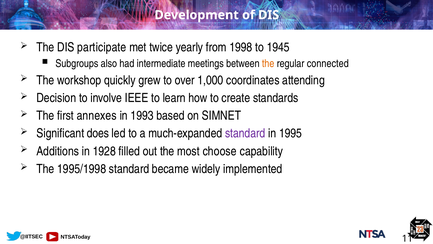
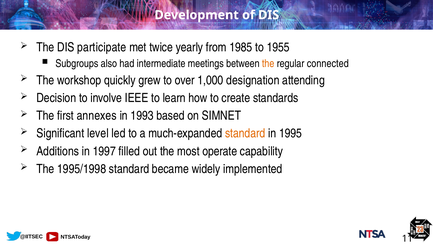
1998: 1998 -> 1985 (241, 47)
1945: 1945 -> 1955 (278, 47)
coordinates: coordinates -> designation (253, 80)
does: does -> level (98, 133)
standard colour: purple -> orange (245, 133)
1928: 1928 -> 1997 (104, 151)
choose: choose -> operate (220, 151)
